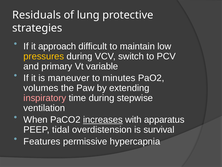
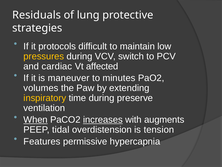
approach: approach -> protocols (57, 46)
primary: primary -> cardiac (57, 66)
variable: variable -> affected (102, 66)
inspiratory colour: pink -> yellow (45, 98)
stepwise: stepwise -> preserve (135, 98)
When underline: none -> present (36, 119)
apparatus: apparatus -> augments (164, 119)
survival: survival -> tension (159, 129)
